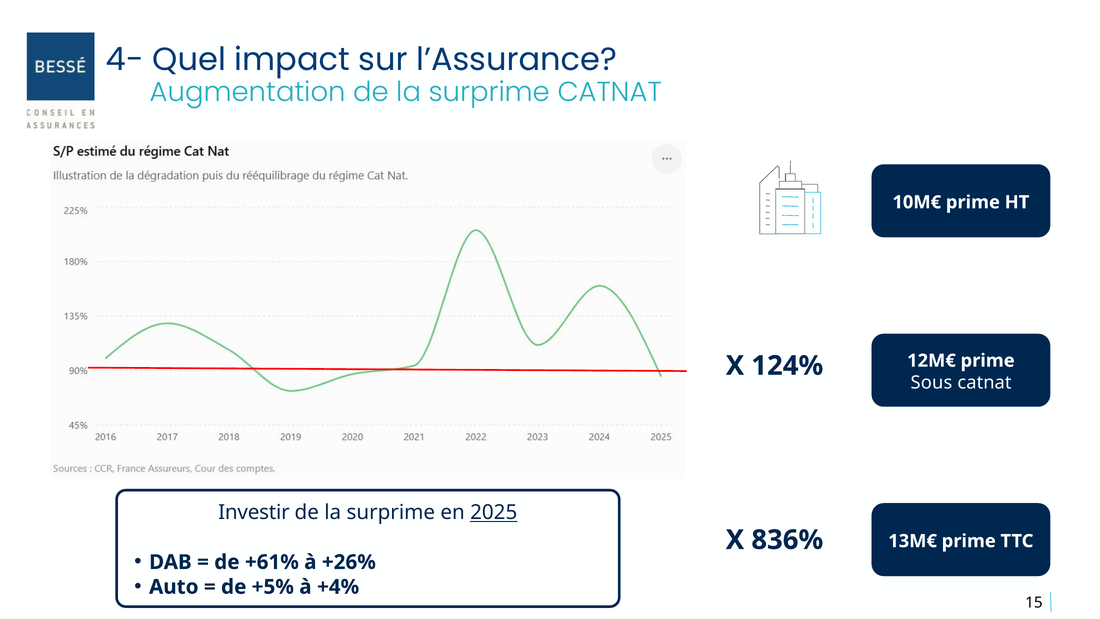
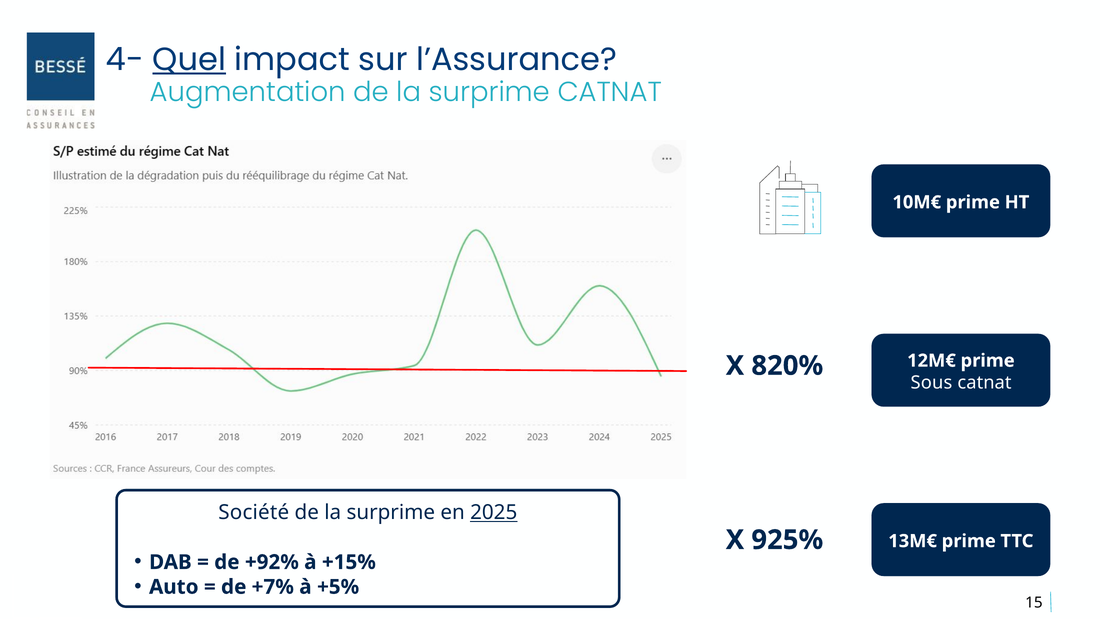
Quel underline: none -> present (189, 60)
124%: 124% -> 820% (787, 366)
Investir: Investir -> Société (254, 512)
836%: 836% -> 925% (787, 540)
+61%: +61% -> +92% (272, 562)
+26%: +26% -> +15% (349, 562)
+5%: +5% -> +7% (273, 587)
+4%: +4% -> +5% (338, 587)
